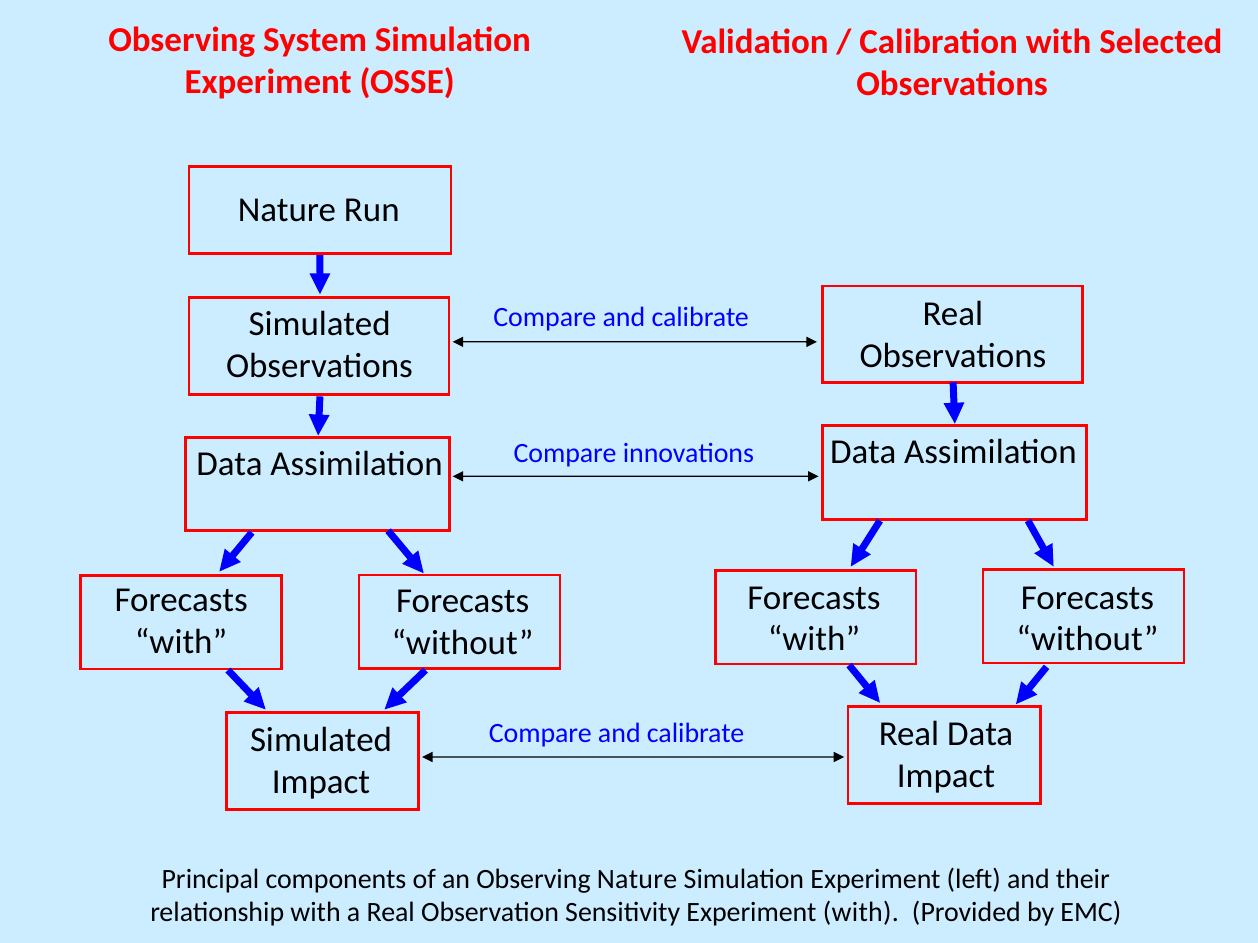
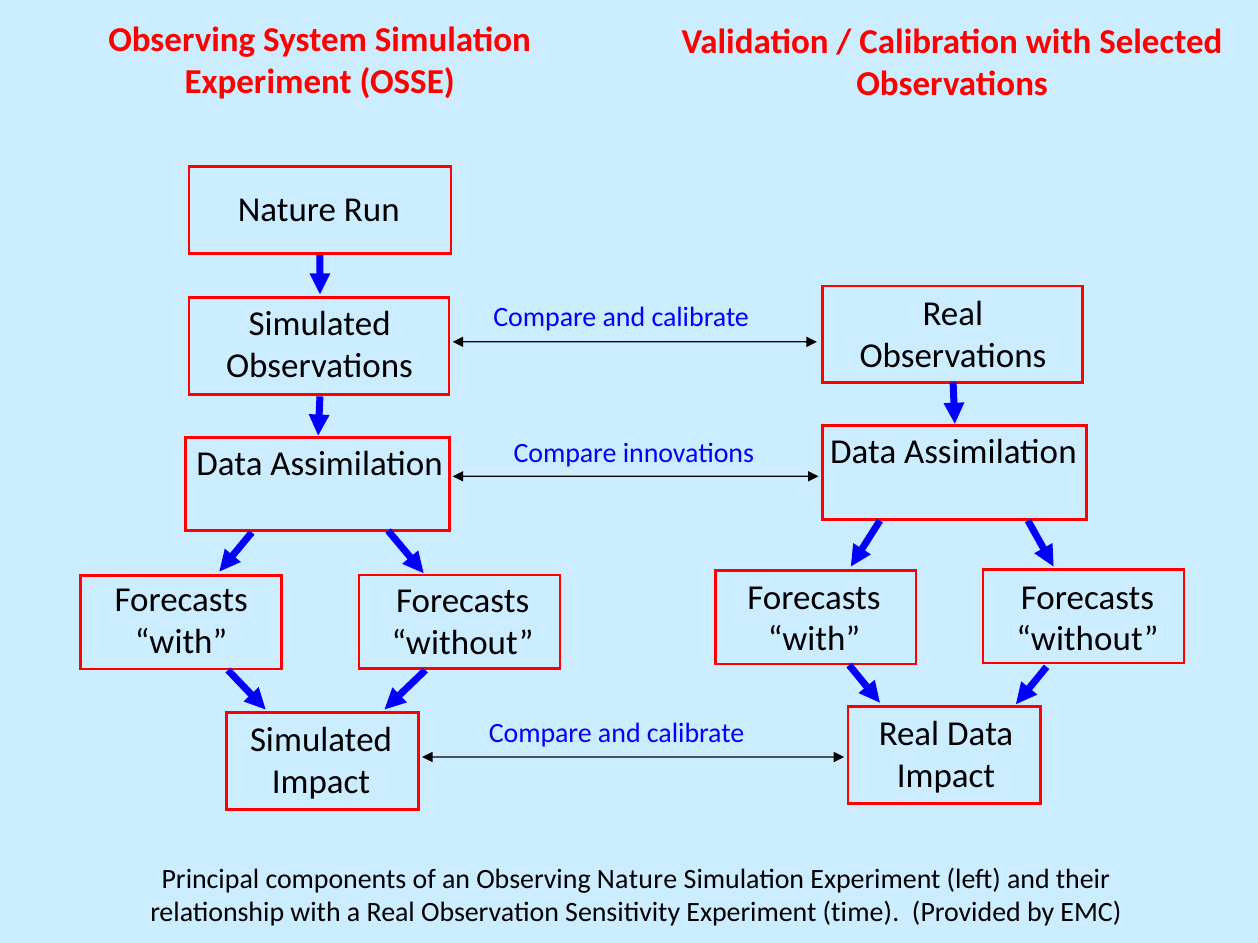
Experiment with: with -> time (861, 913)
